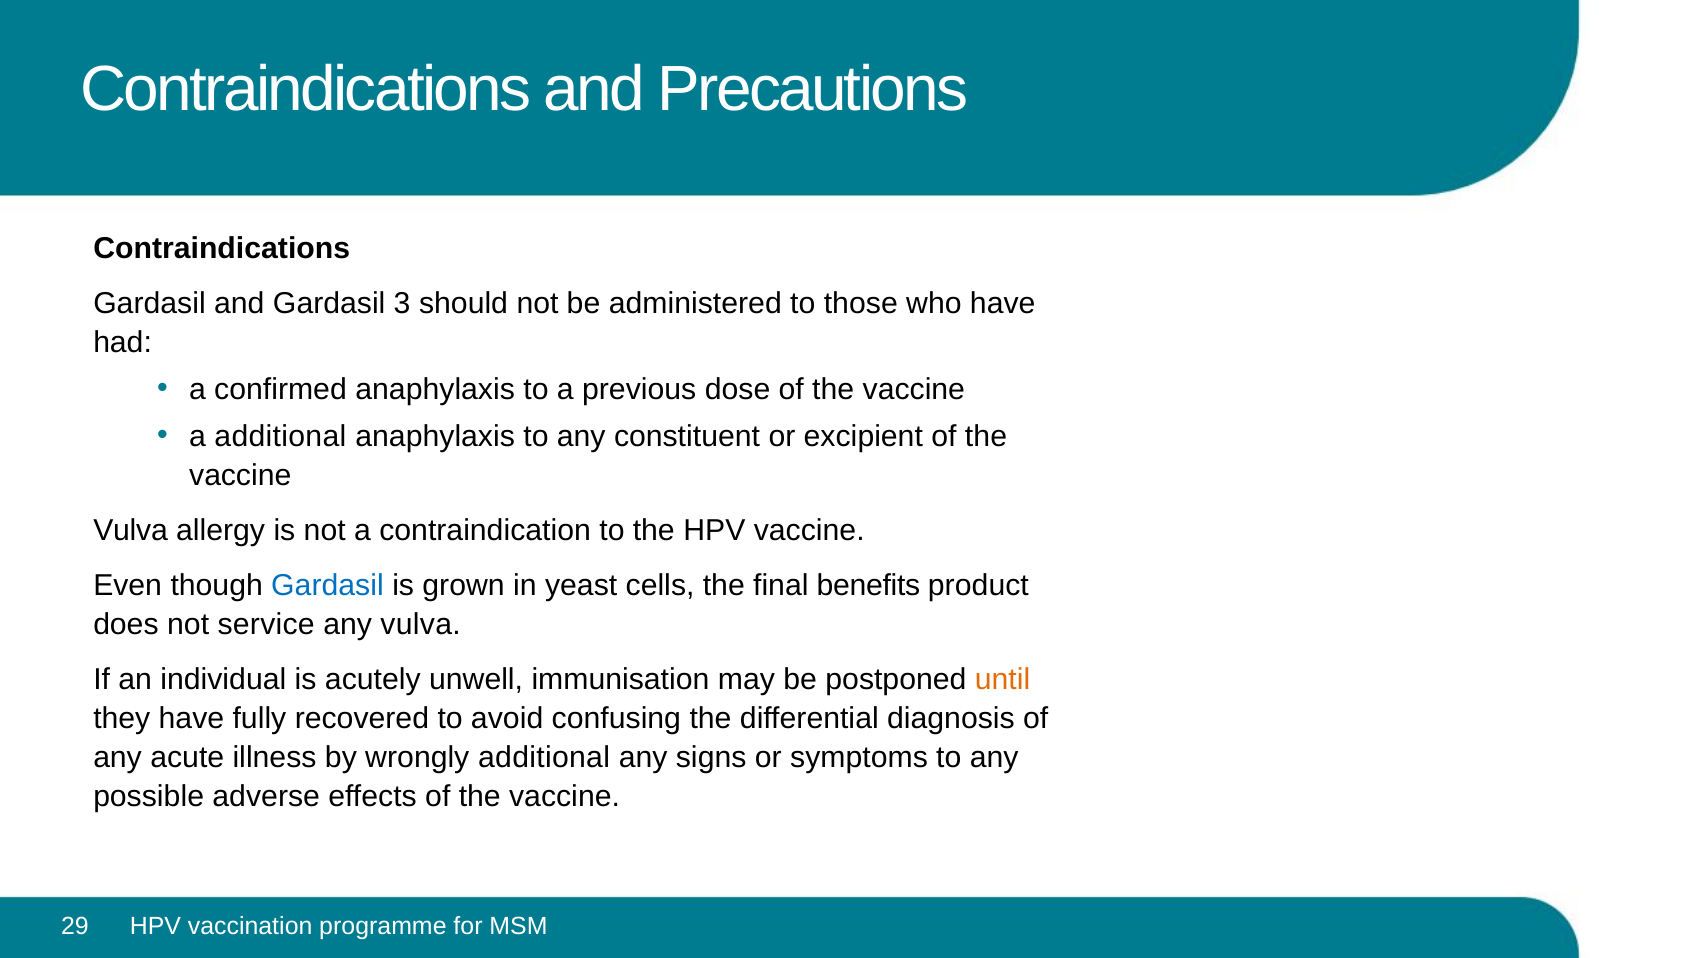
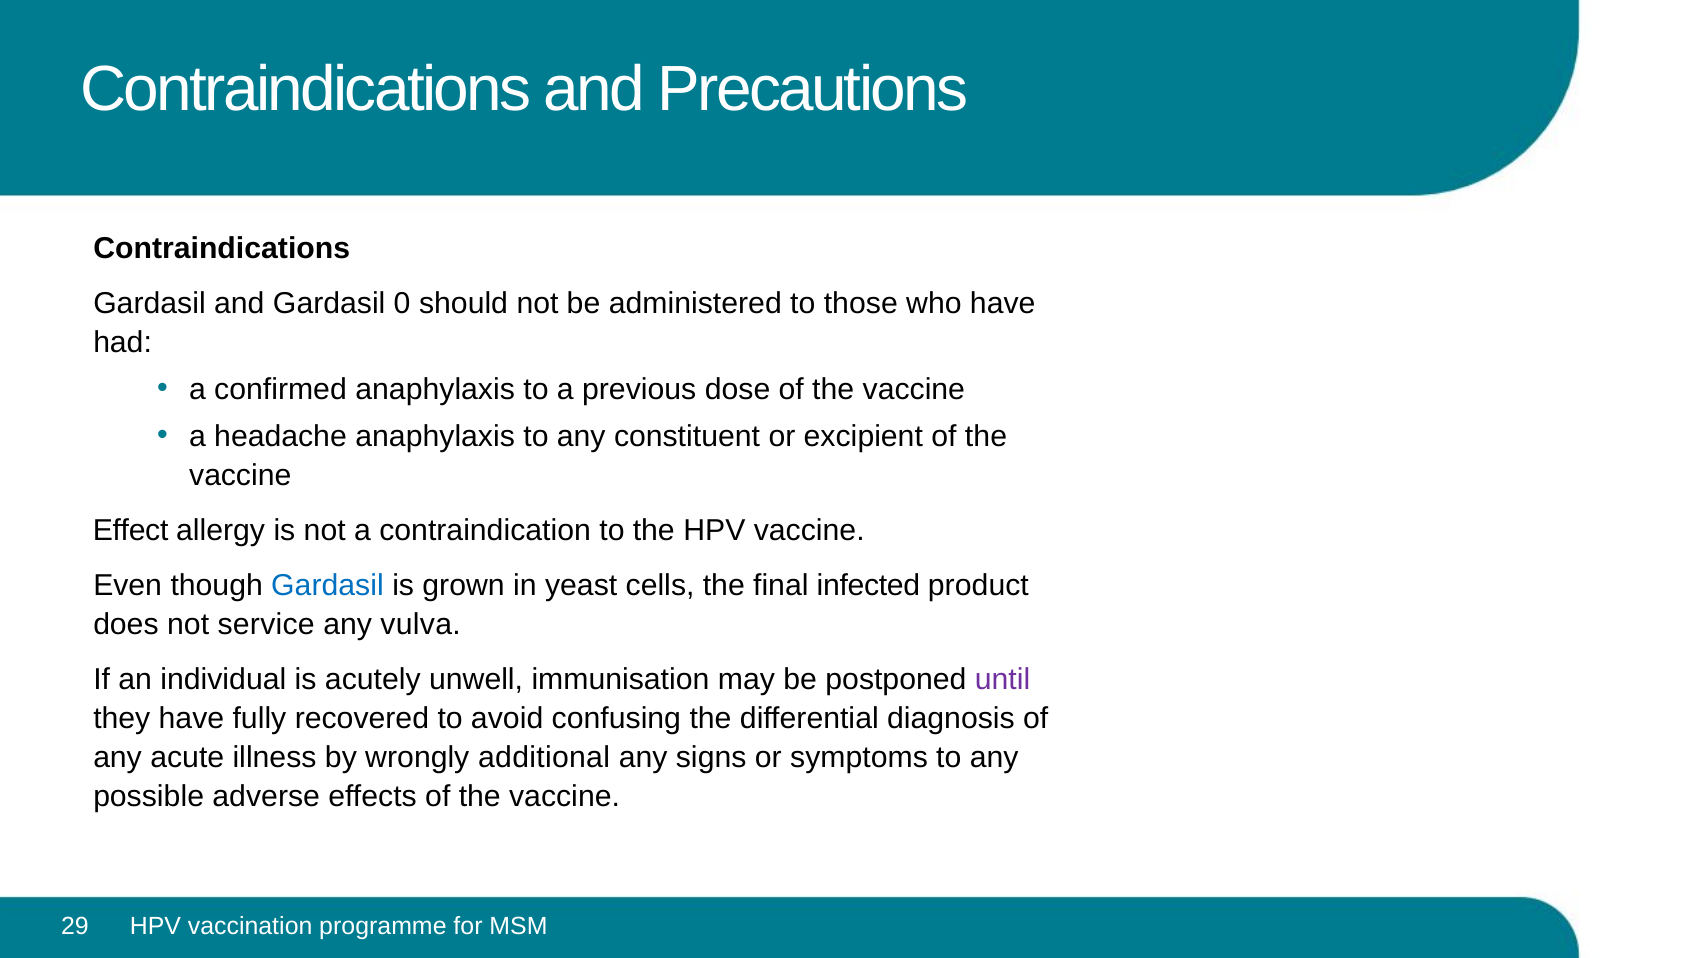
3: 3 -> 0 (402, 303)
a additional: additional -> headache (281, 436)
Vulva: Vulva -> Effect (131, 531)
benefits: benefits -> infected (868, 586)
until colour: orange -> purple (1003, 680)
